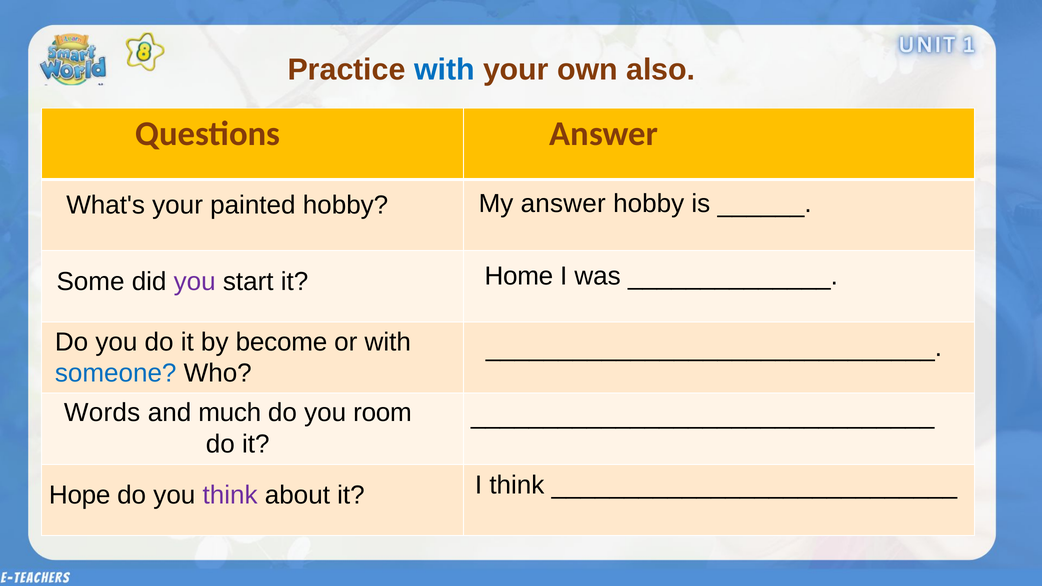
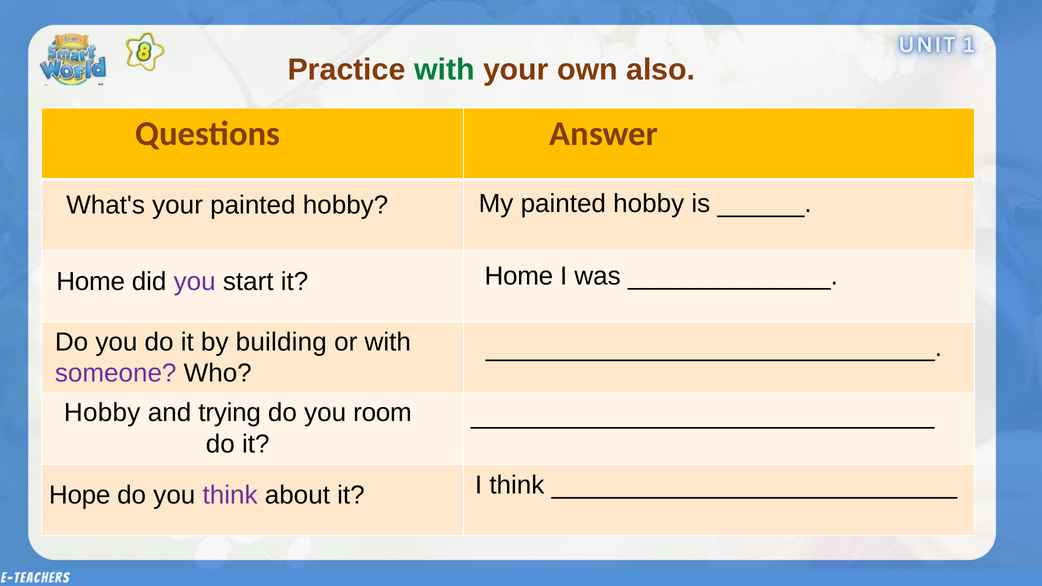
with colour: blue -> green (444, 70)
My answer: answer -> painted (563, 204)
Some: Some -> Home (91, 282)
become: become -> building (281, 342)
someone colour: blue -> purple (116, 373)
Words: Words -> Hobby (102, 413)
much: much -> trying (230, 413)
